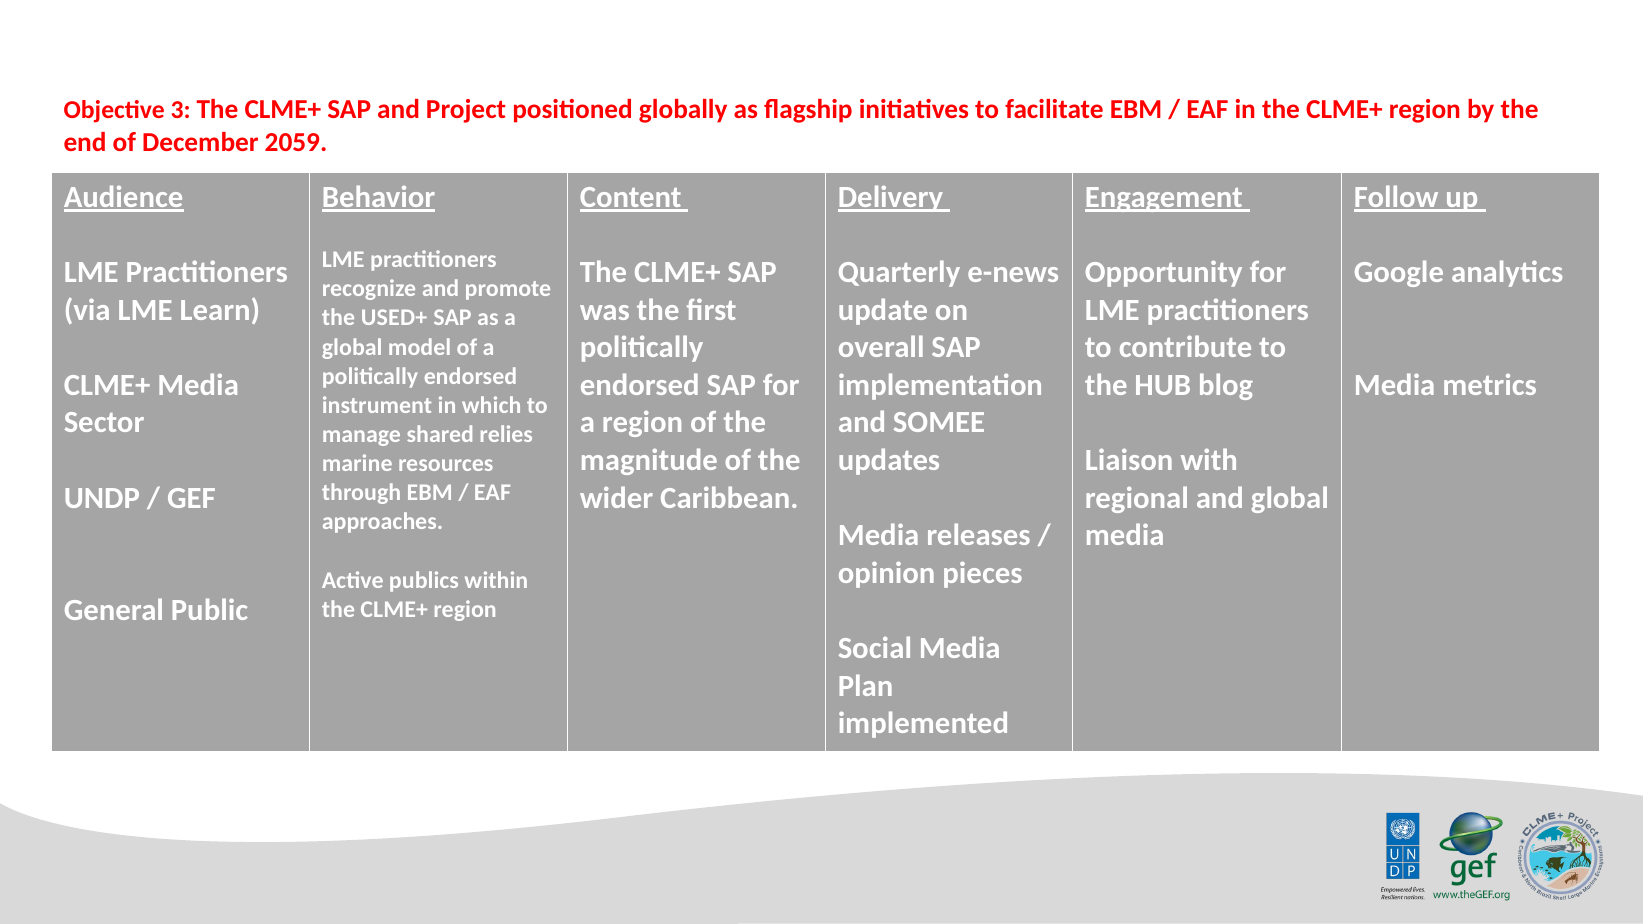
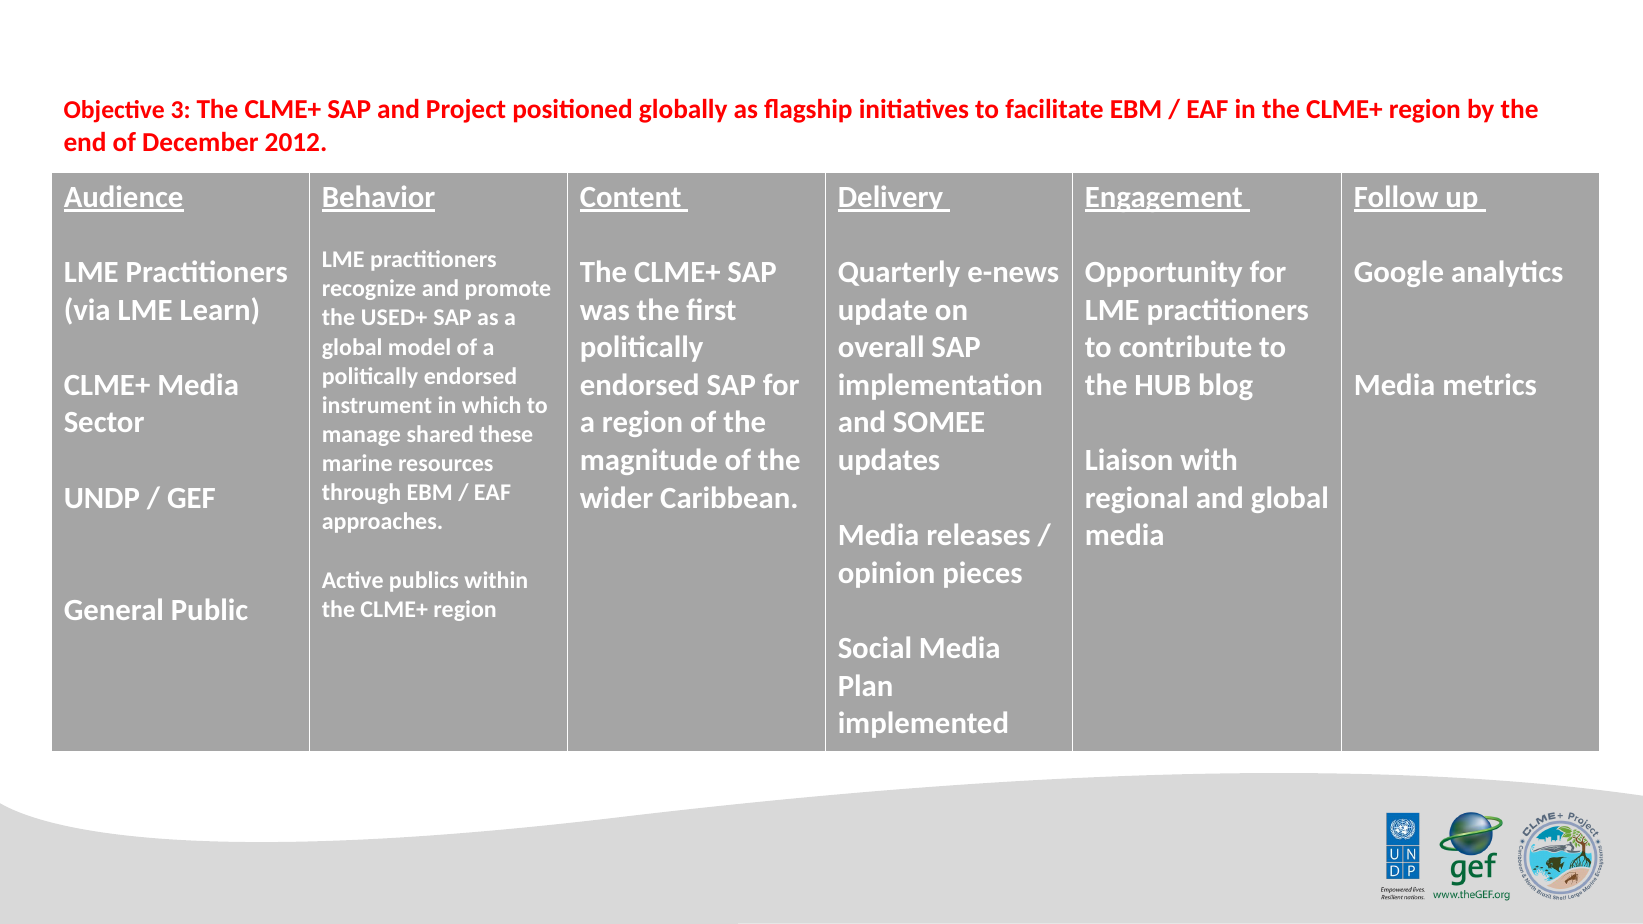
2059: 2059 -> 2012 (296, 142)
relies: relies -> these (506, 435)
